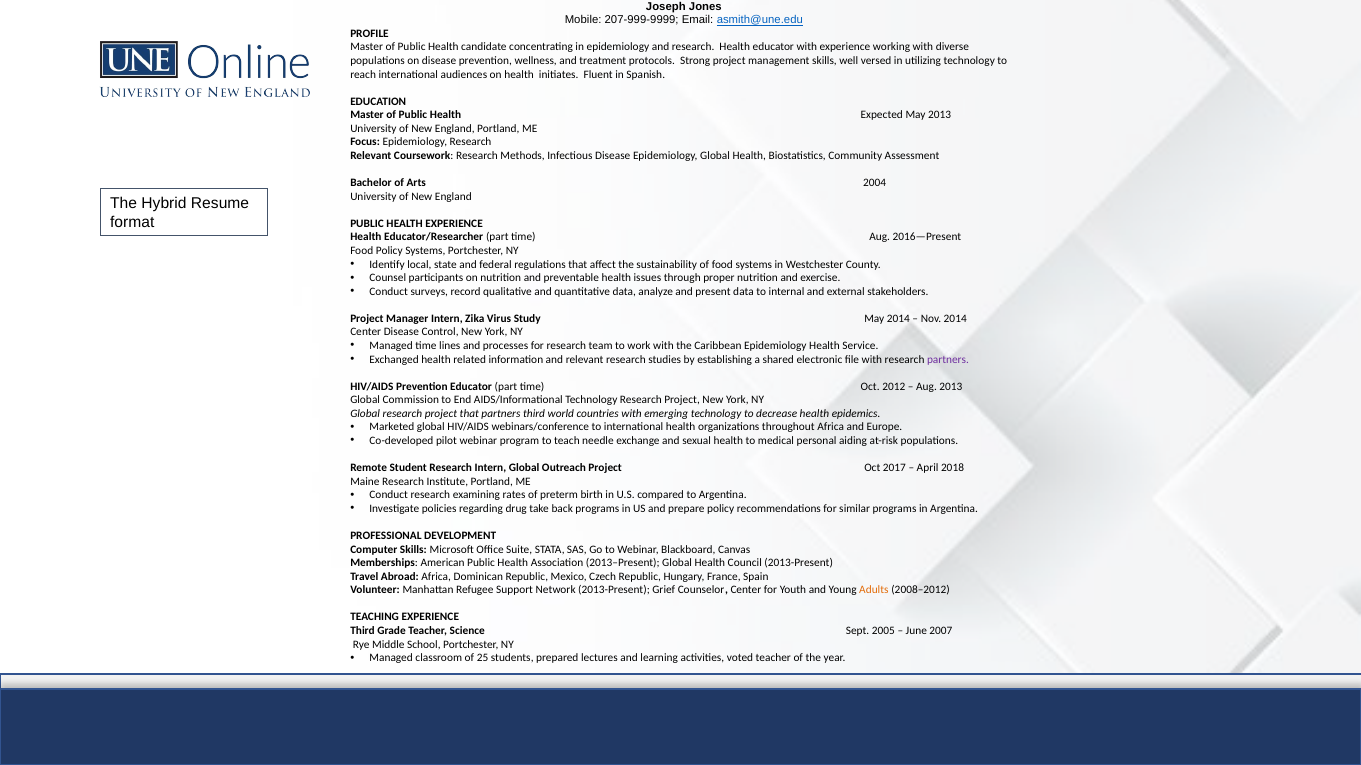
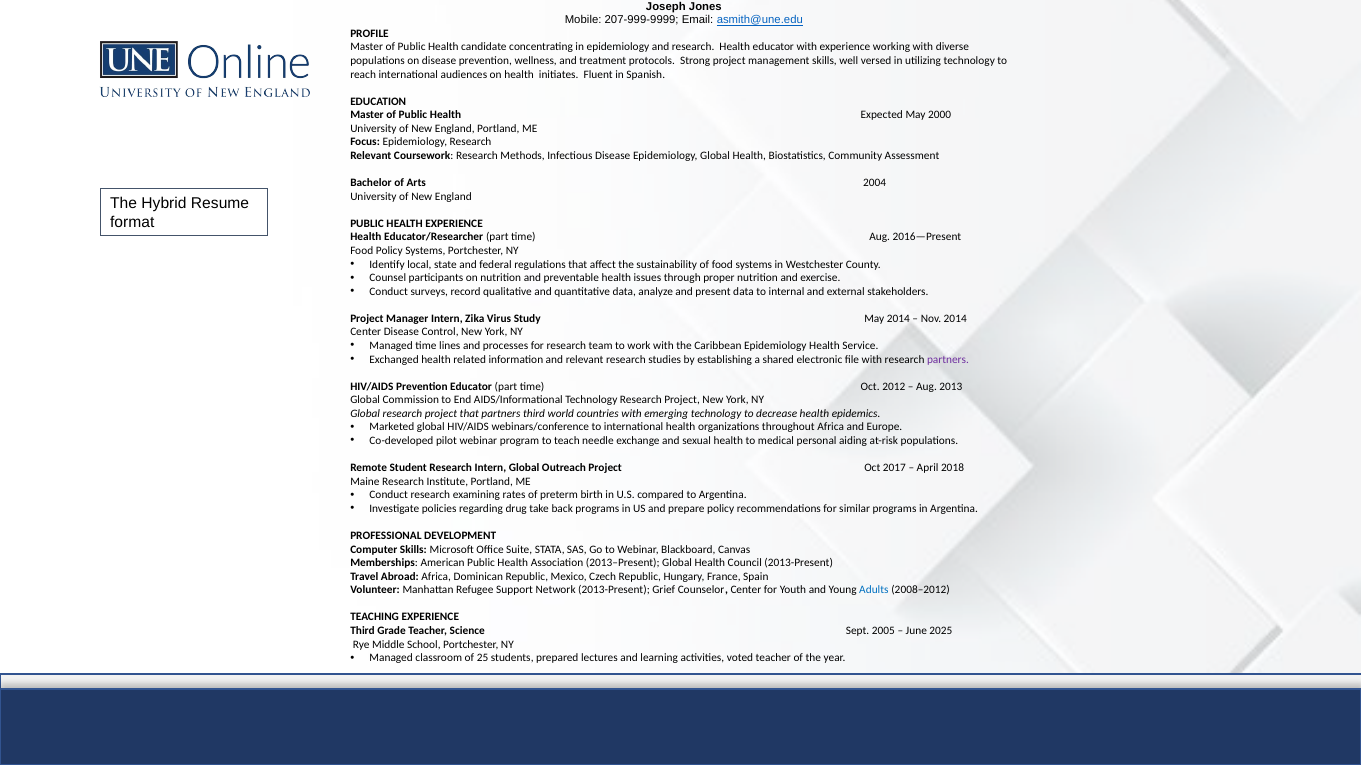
May 2013: 2013 -> 2000 (940, 115)
Adults colour: orange -> blue (874, 591)
2007: 2007 -> 2025 (941, 631)
